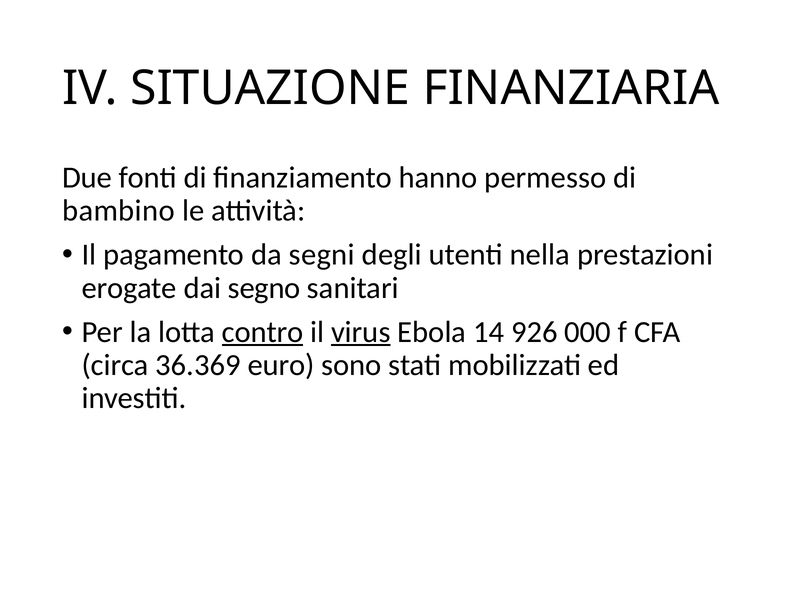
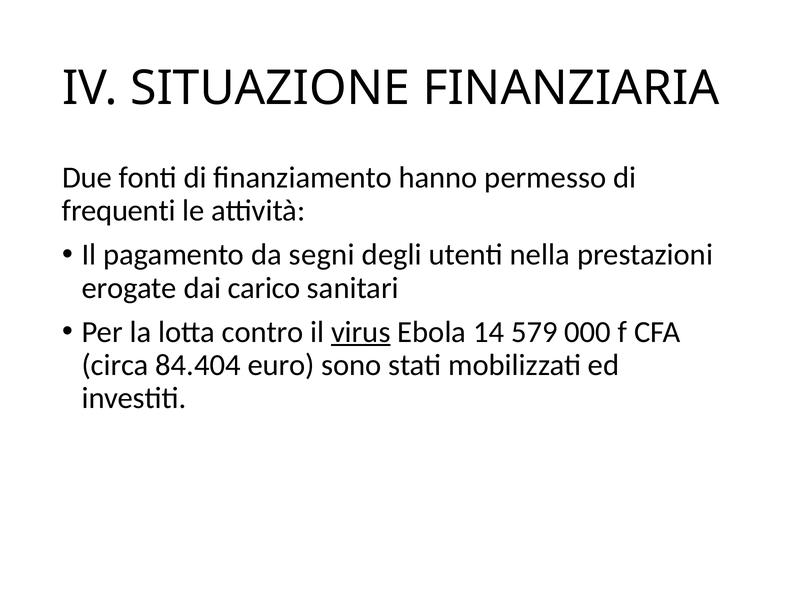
bambino: bambino -> frequenti (119, 211)
segno: segno -> carico (264, 288)
contro underline: present -> none (263, 332)
926: 926 -> 579 (534, 332)
36.369: 36.369 -> 84.404 (198, 365)
